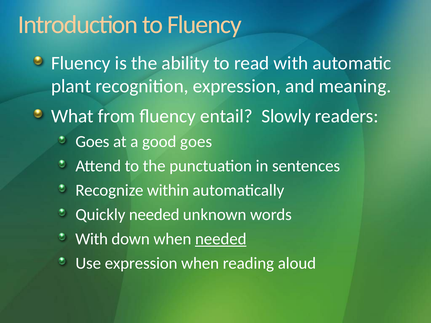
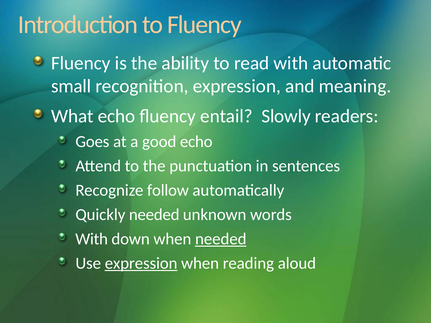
plant: plant -> small (71, 86)
What from: from -> echo (117, 116)
good goes: goes -> echo (196, 142)
within: within -> follow (168, 190)
expression underline: none -> present (141, 263)
